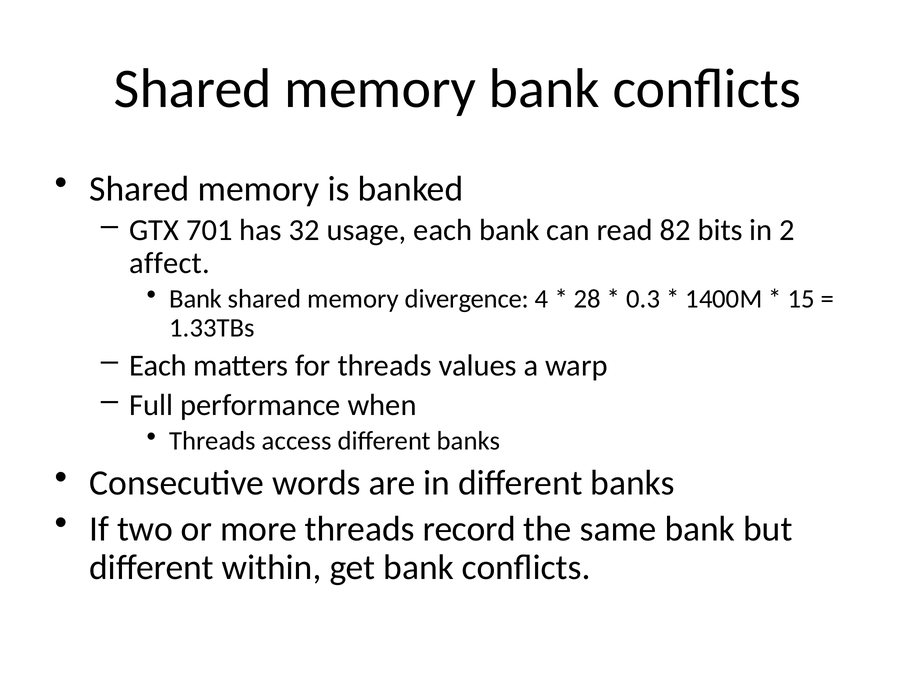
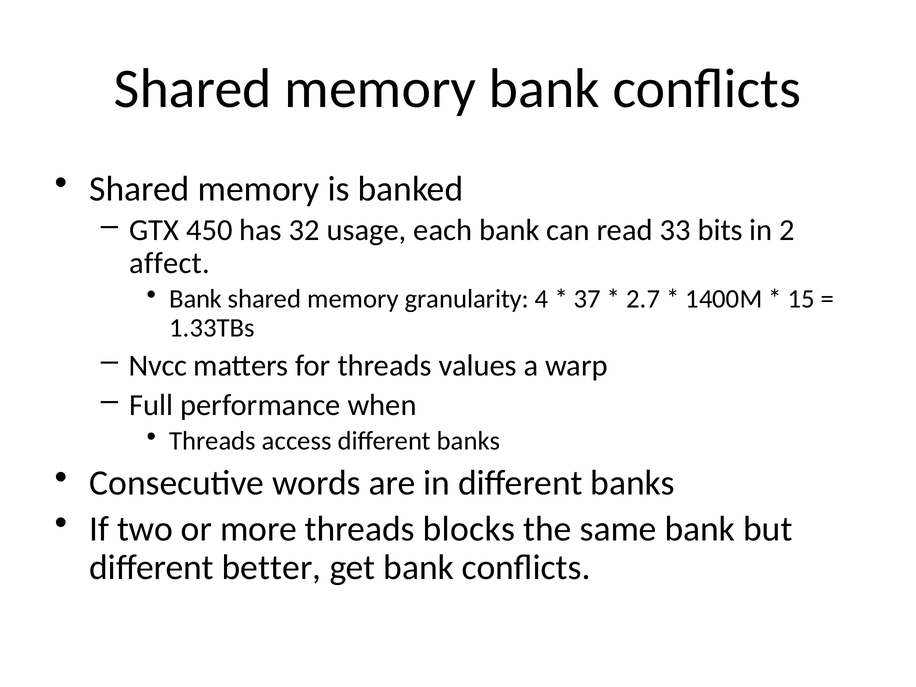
701: 701 -> 450 (209, 230)
82: 82 -> 33 (675, 230)
divergence: divergence -> granularity (467, 299)
28: 28 -> 37 (587, 299)
0.3: 0.3 -> 2.7 (643, 299)
Each: Each -> Nvcc (158, 366)
record: record -> blocks (469, 529)
within: within -> better (272, 567)
